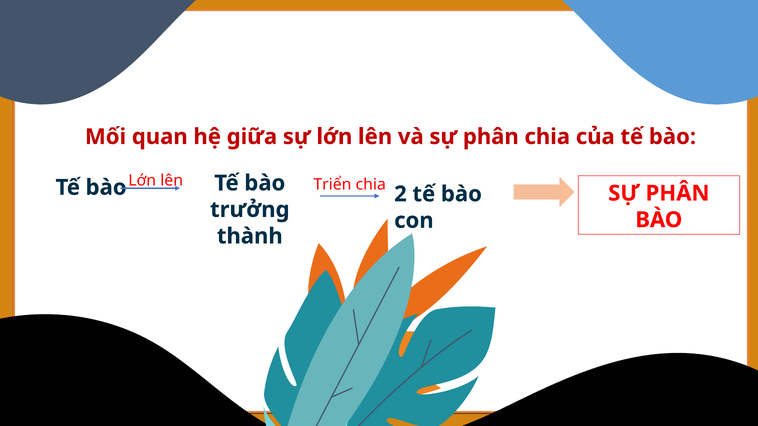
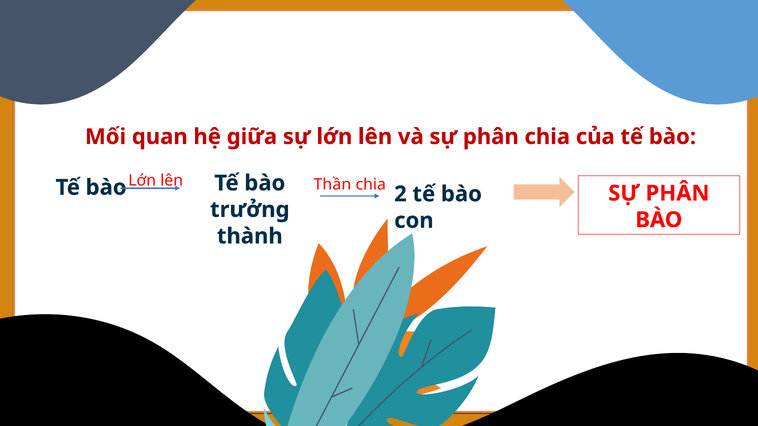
Triển: Triển -> Thần (332, 185)
